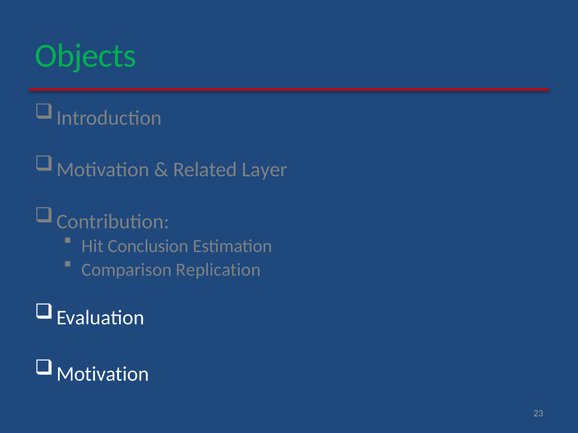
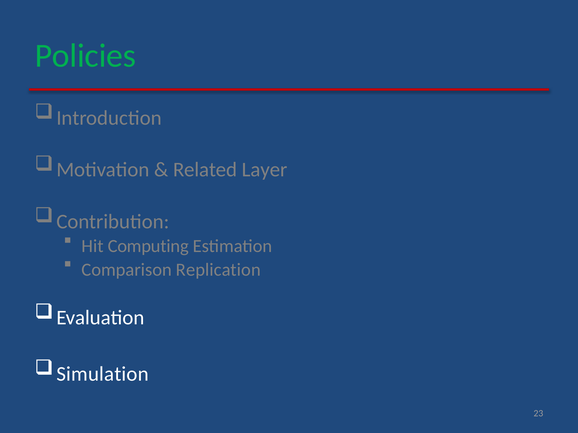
Objects: Objects -> Policies (85, 56)
Conclusion: Conclusion -> Computing (148, 246)
Motivation: Motivation -> Simulation (103, 374)
